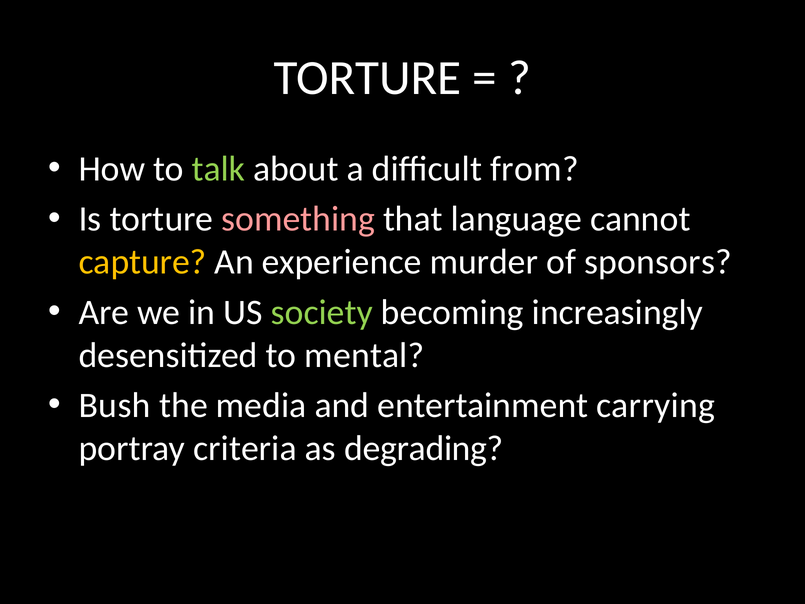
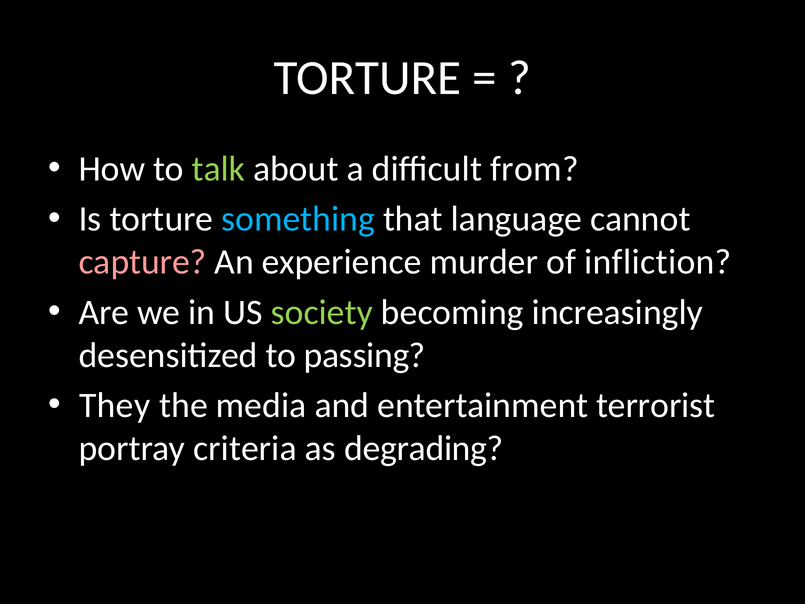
something colour: pink -> light blue (298, 219)
capture colour: yellow -> pink (142, 262)
sponsors: sponsors -> infliction (658, 262)
mental: mental -> passing (365, 355)
Bush: Bush -> They (115, 405)
carrying: carrying -> terrorist (656, 405)
